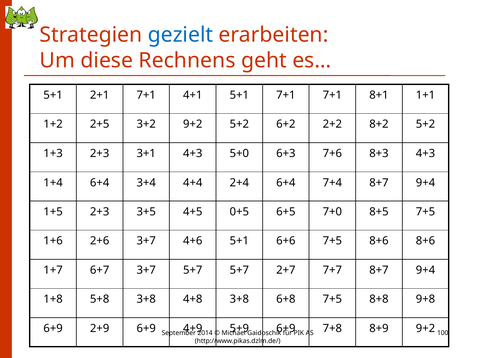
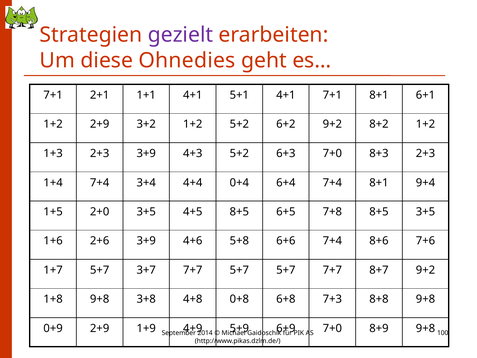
gezielt colour: blue -> purple (180, 35)
Rechnens: Rechnens -> Ohnedies (187, 60)
5+1: 5+1 -> 7+1 (53, 95)
2+1 7+1: 7+1 -> 1+1 (146, 95)
5+1 7+1: 7+1 -> 4+1 (286, 95)
1+1: 1+1 -> 6+1 (425, 95)
1+2 2+5: 2+5 -> 2+9 (100, 124)
3+2 9+2: 9+2 -> 1+2 (193, 124)
6+2 2+2: 2+2 -> 9+2 (332, 124)
8+2 5+2: 5+2 -> 1+2 (425, 124)
2+3 3+1: 3+1 -> 3+9 (146, 153)
4+3 5+0: 5+0 -> 5+2 (239, 153)
6+3 7+6: 7+6 -> 7+0 (332, 153)
8+3 4+3: 4+3 -> 2+3 (425, 153)
1+4 6+4: 6+4 -> 7+4 (100, 182)
2+4: 2+4 -> 0+4 (239, 182)
7+4 8+7: 8+7 -> 8+1 (379, 182)
1+5 2+3: 2+3 -> 2+0 (100, 212)
4+5 0+5: 0+5 -> 8+5 (239, 212)
7+0: 7+0 -> 7+8 (332, 212)
8+5 7+5: 7+5 -> 3+5 (425, 212)
2+6 3+7: 3+7 -> 3+9 (146, 241)
4+6 5+1: 5+1 -> 5+8 (239, 241)
6+6 7+5: 7+5 -> 7+4 (332, 241)
8+6 8+6: 8+6 -> 7+6 (425, 241)
1+7 6+7: 6+7 -> 5+7 (100, 270)
3+7 5+7: 5+7 -> 7+7 (193, 270)
5+7 2+7: 2+7 -> 5+7 (286, 270)
7+7 8+7 9+4: 9+4 -> 9+2 (425, 270)
1+8 5+8: 5+8 -> 9+8 (100, 299)
4+8 3+8: 3+8 -> 0+8 (239, 299)
6+8 7+5: 7+5 -> 7+3 (332, 299)
6+9: 6+9 -> 0+9 (53, 328)
2+9 6+9: 6+9 -> 1+9 (146, 328)
7+8: 7+8 -> 7+0 (332, 328)
8+9 9+2: 9+2 -> 9+8 (425, 328)
